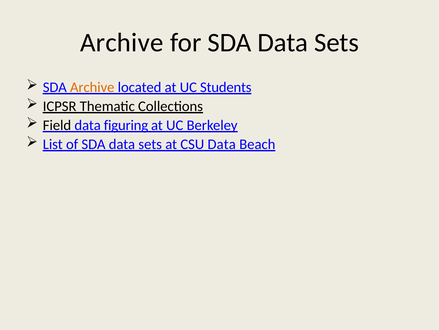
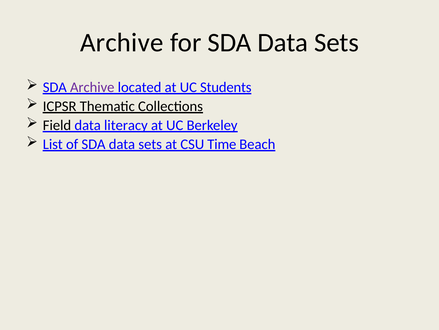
Archive colour: orange -> purple (92, 87)
figuring: figuring -> literacy (126, 125)
CSU Data: Data -> Time (222, 144)
